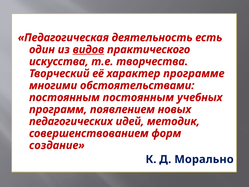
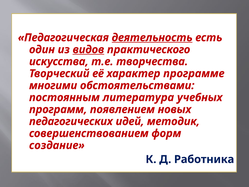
деятельность underline: none -> present (152, 38)
постоянным постоянным: постоянным -> литература (138, 97)
Морально: Морально -> Работника (204, 159)
